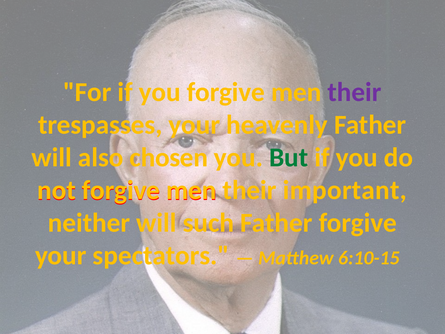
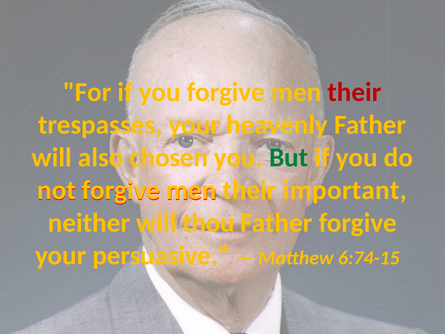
their colour: purple -> red (355, 92)
such: such -> thou (209, 223)
spectators: spectators -> persuasive (161, 255)
6:10-15: 6:10-15 -> 6:74-15 (369, 258)
